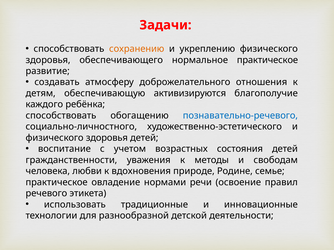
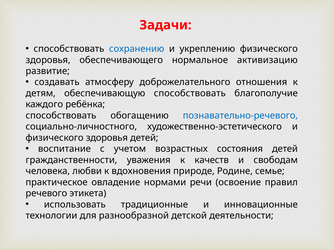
сохранению colour: orange -> blue (137, 49)
нормальное практическое: практическое -> активизацию (267, 60)
обеспечивающую активизируются: активизируются -> способствовать (190, 93)
методы: методы -> качеств (212, 160)
